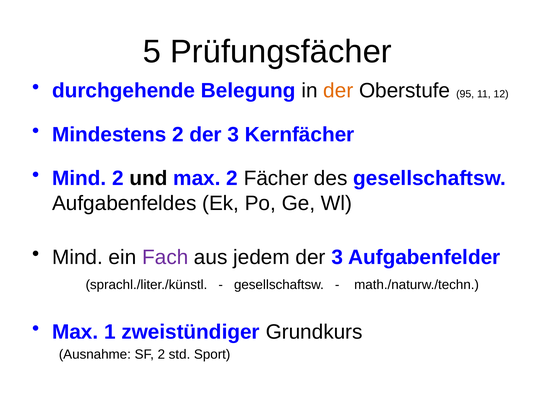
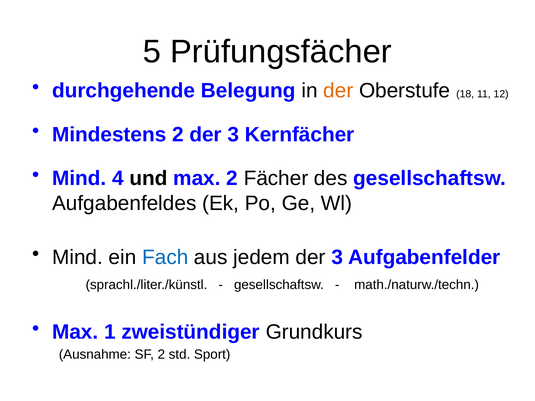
95: 95 -> 18 (465, 94)
Mind 2: 2 -> 4 (118, 178)
Fach colour: purple -> blue (165, 257)
